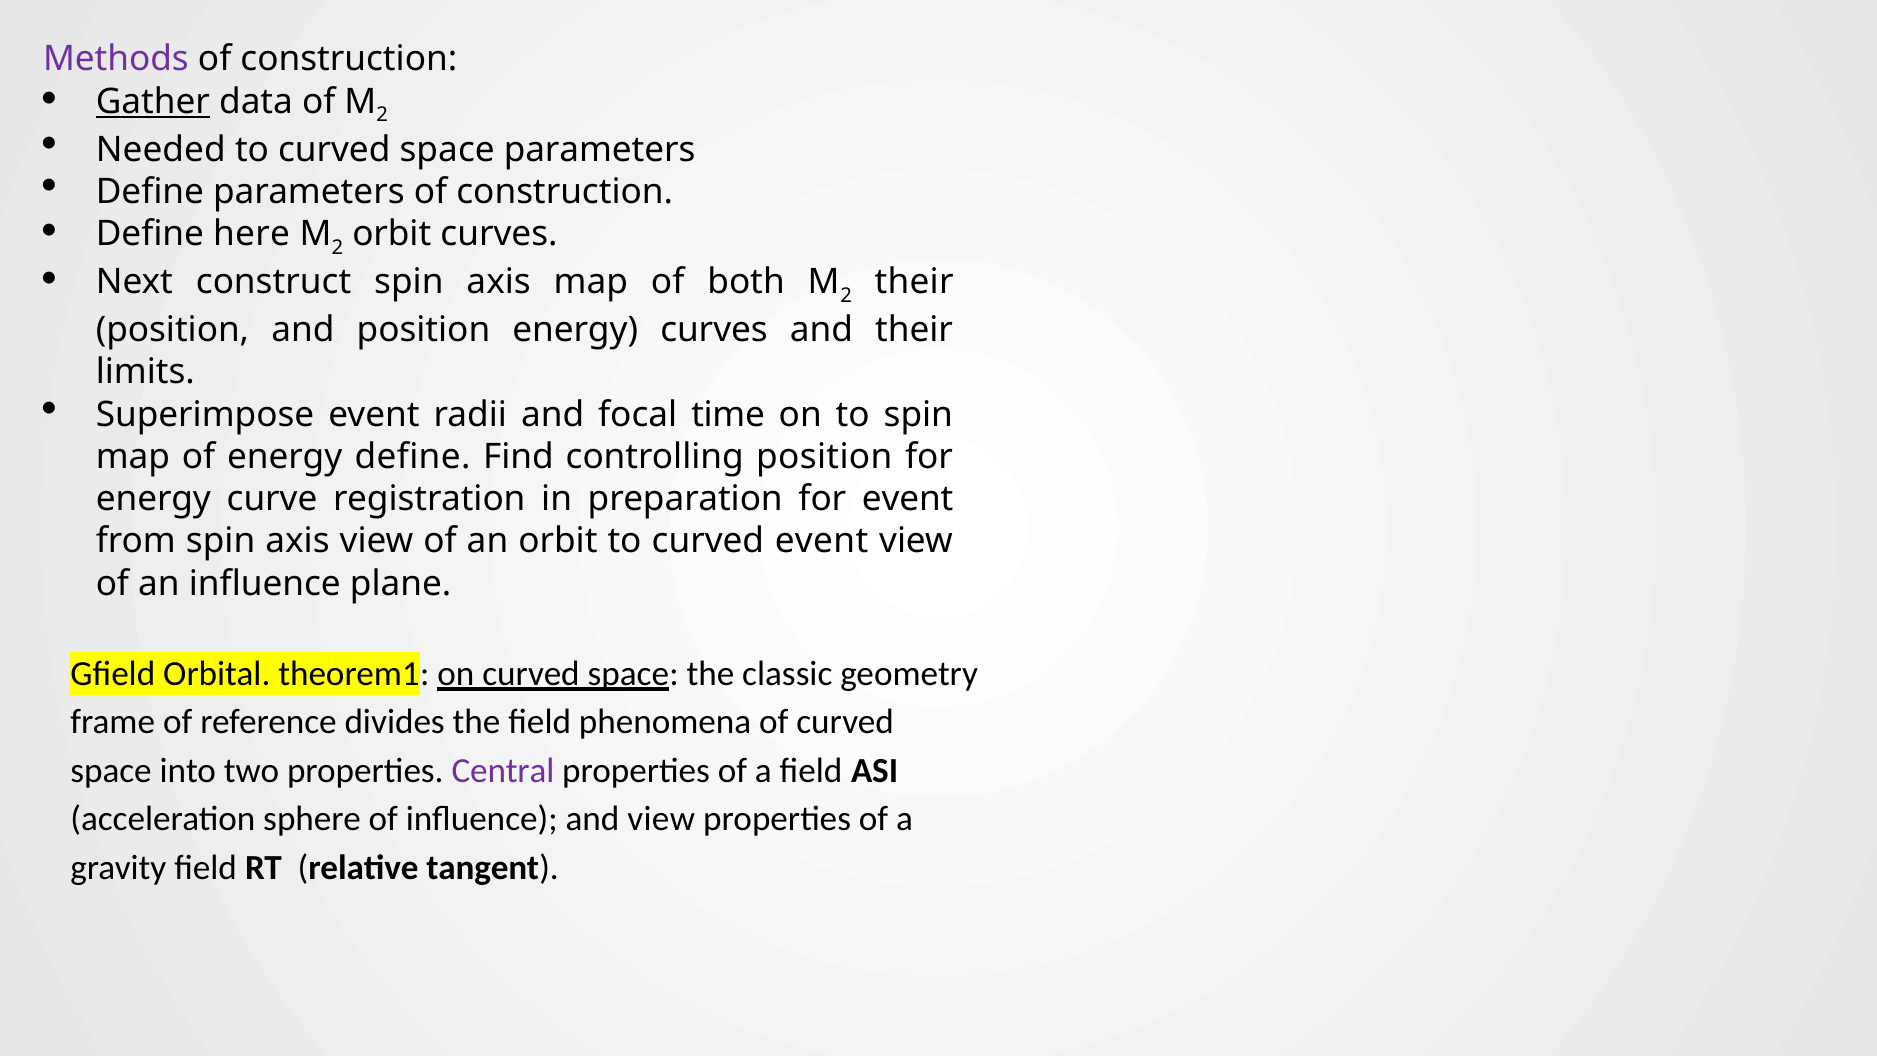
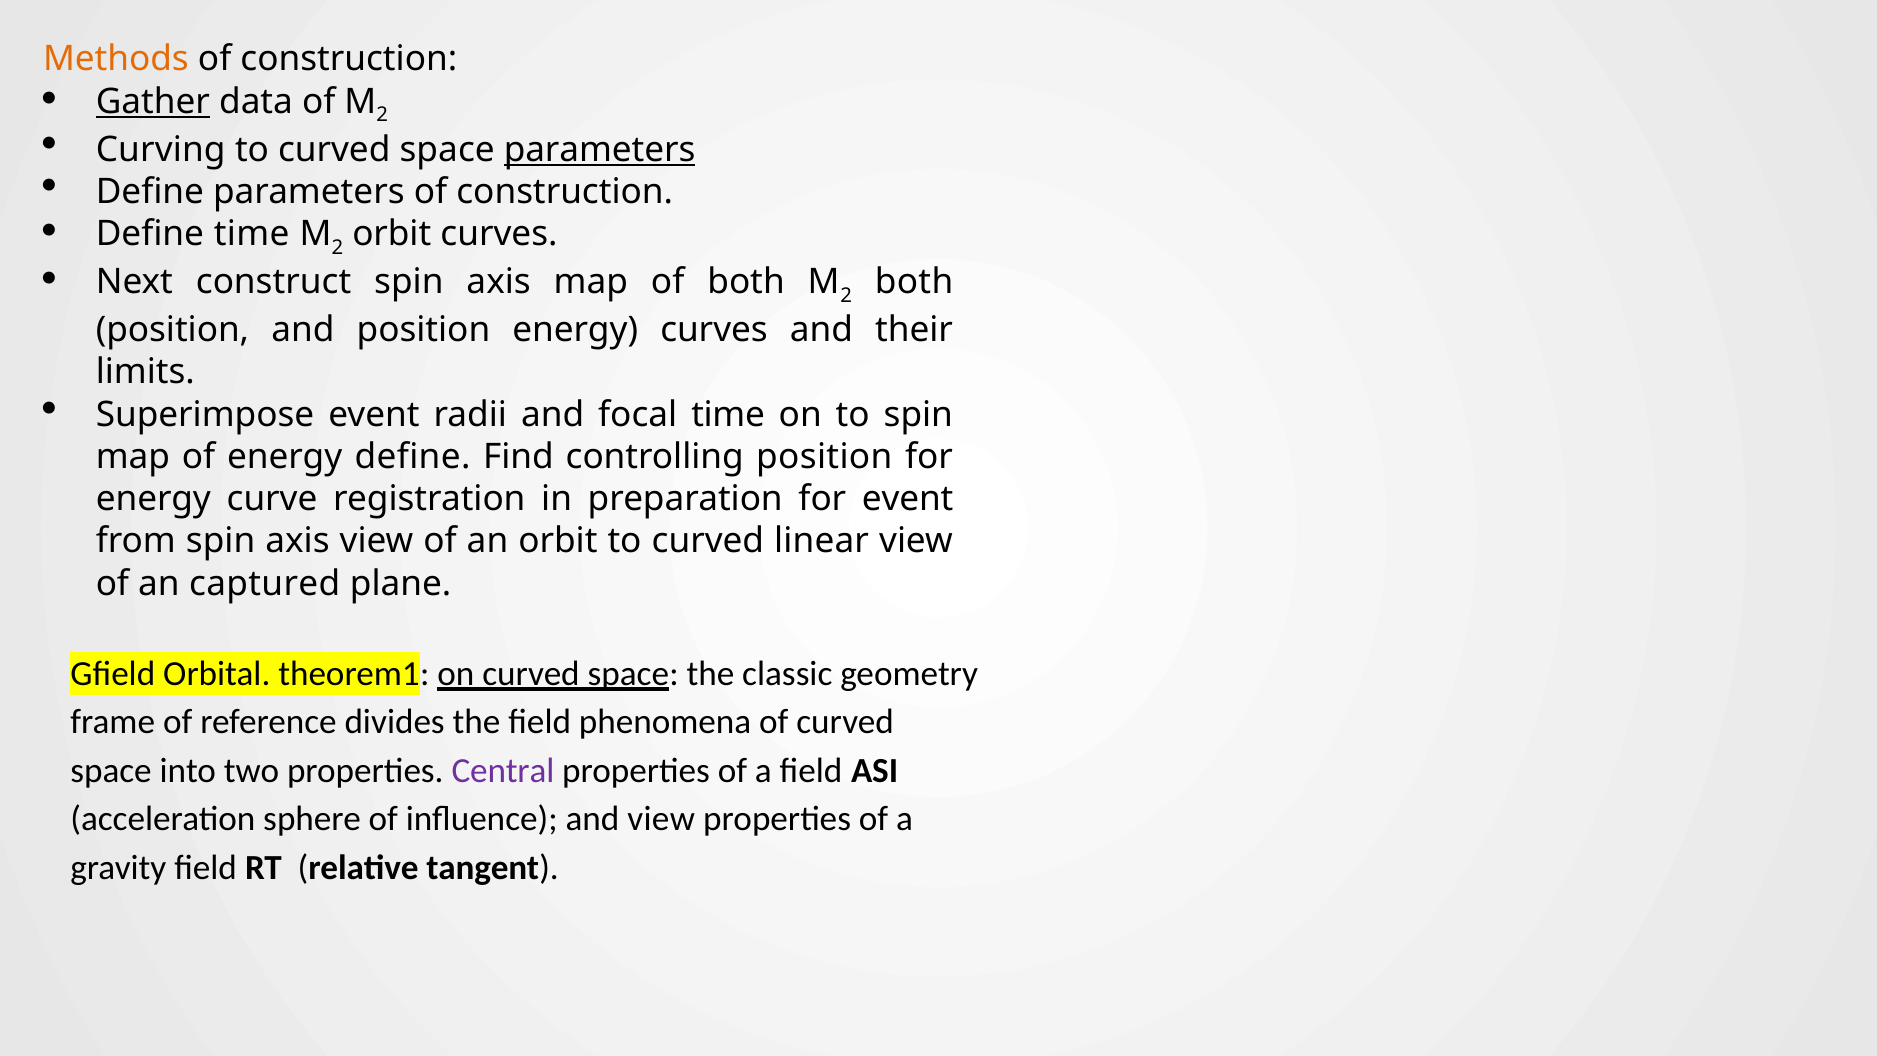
Methods colour: purple -> orange (116, 59)
Needed: Needed -> Curving (161, 150)
parameters underline: none -> present (600, 150)
Define here: here -> time (252, 234)
their: their -> both (914, 282)
curved event: event -> linear (822, 541)
an influence: influence -> captured (265, 583)
